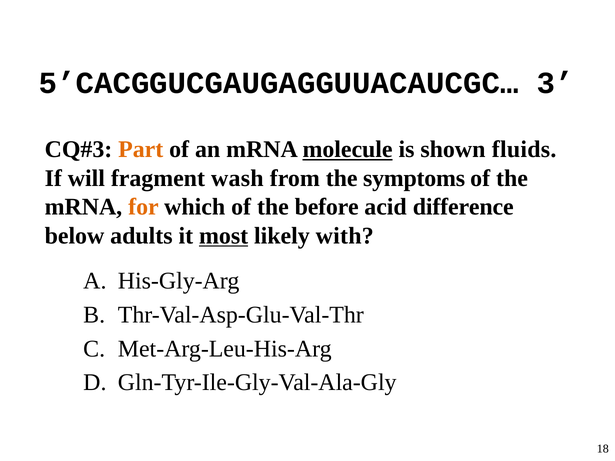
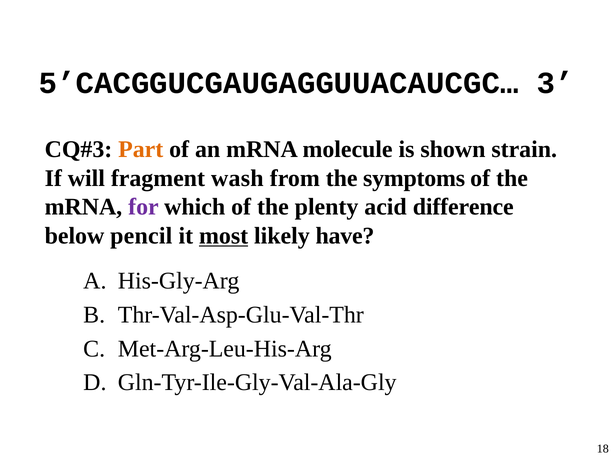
molecule underline: present -> none (348, 150)
fluids: fluids -> strain (524, 150)
for colour: orange -> purple (143, 207)
before: before -> plenty (327, 207)
adults: adults -> pencil (141, 236)
with: with -> have (345, 236)
